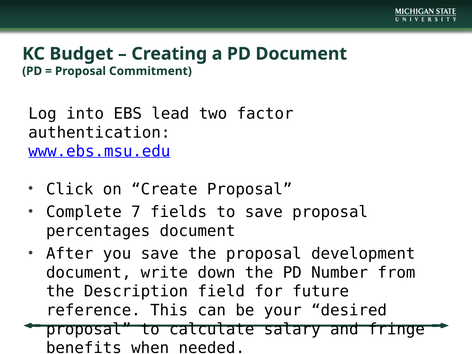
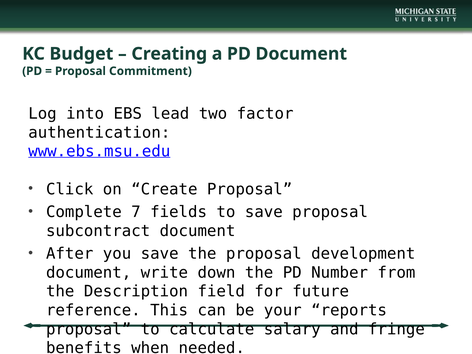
percentages: percentages -> subcontract (98, 231)
desired: desired -> reports (349, 310)
